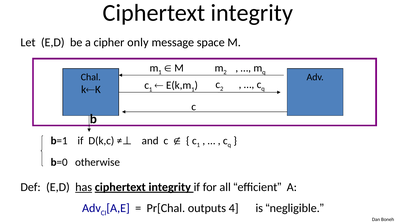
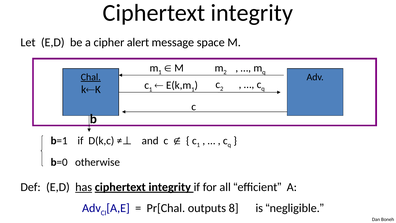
only: only -> alert (138, 42)
Chal underline: none -> present (91, 77)
4: 4 -> 8 (234, 208)
